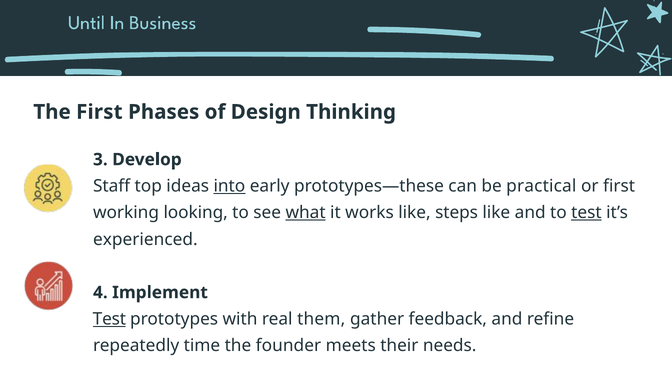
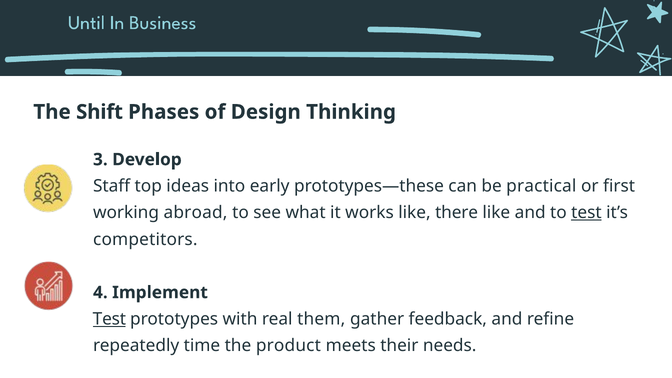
The First: First -> Shift (100, 112)
into underline: present -> none (229, 186)
looking: looking -> abroad (196, 213)
what underline: present -> none (306, 213)
steps: steps -> there (457, 213)
experienced: experienced -> competitors (145, 239)
founder: founder -> product (288, 346)
